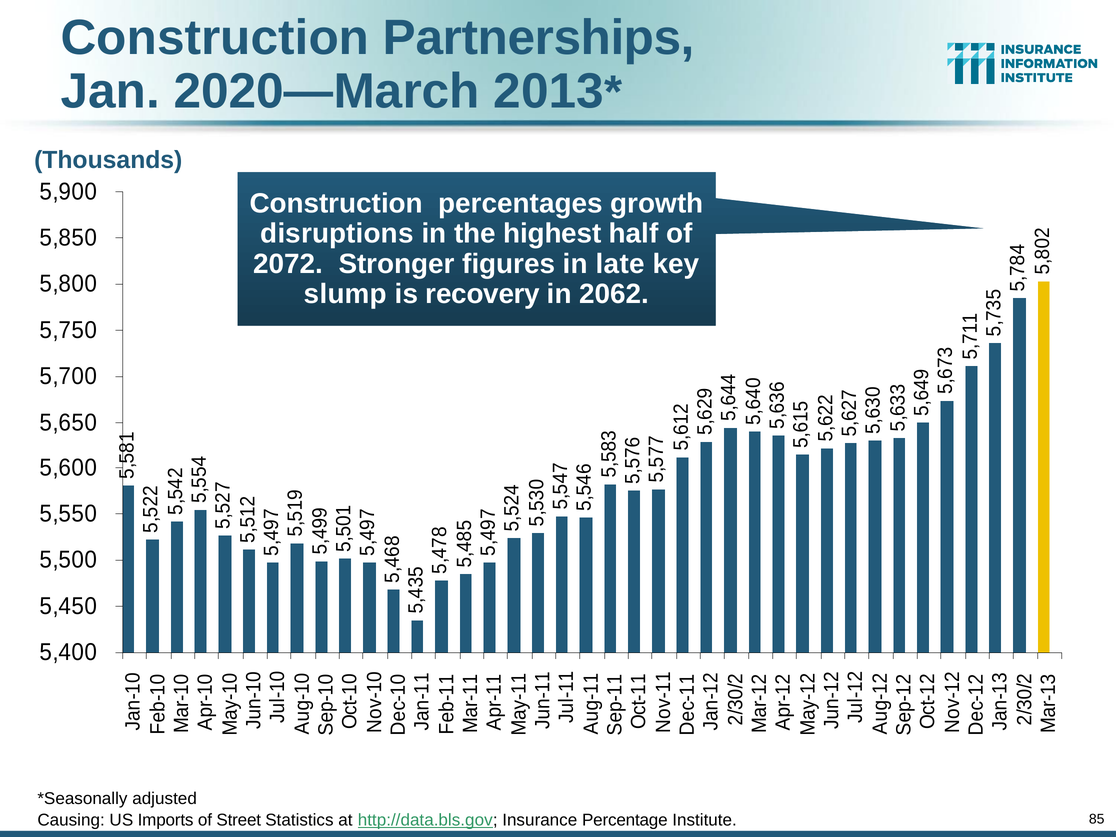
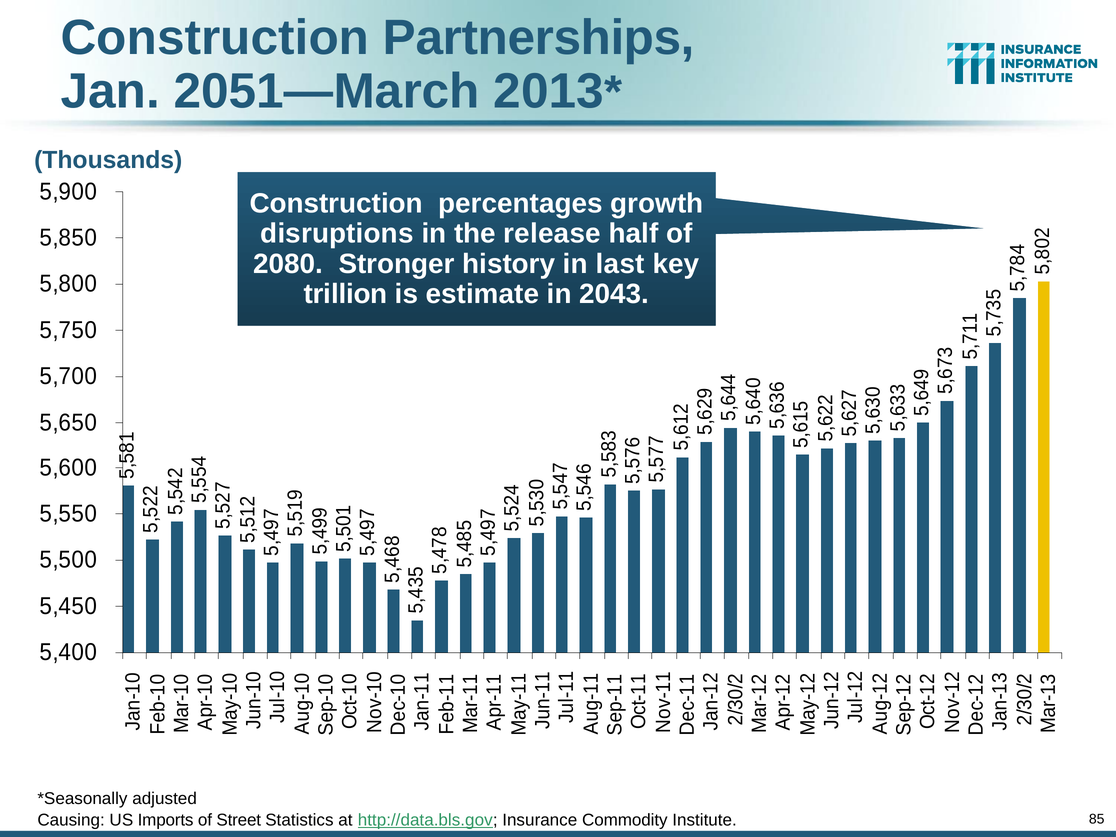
2020—March: 2020—March -> 2051—March (327, 92)
highest: highest -> release (552, 234)
2072: 2072 -> 2080 (288, 264)
figures: figures -> history (509, 264)
late: late -> last (620, 264)
slump: slump -> trillion (346, 294)
recovery: recovery -> estimate (483, 294)
2062: 2062 -> 2043 (614, 294)
Percentage: Percentage -> Commodity (625, 820)
